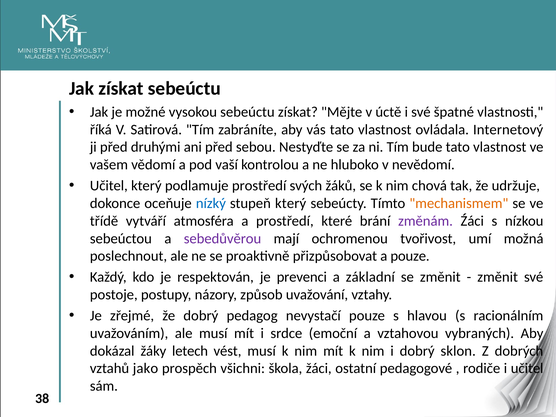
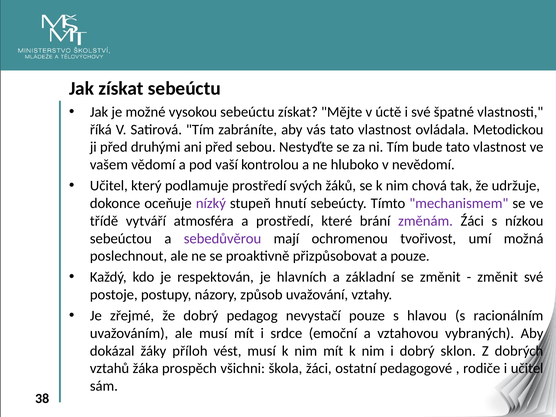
Internetový: Internetový -> Metodickou (508, 130)
nízký colour: blue -> purple (211, 203)
stupeň který: který -> hnutí (291, 203)
mechanismem colour: orange -> purple (459, 203)
prevenci: prevenci -> hlavních (302, 277)
letech: letech -> příloh (190, 351)
jako: jako -> žáka (146, 368)
